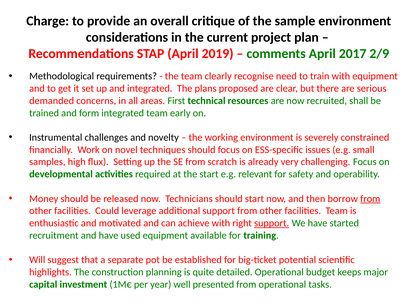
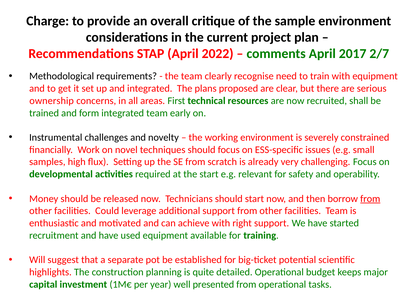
2019: 2019 -> 2022 (218, 54)
2/9: 2/9 -> 2/7 (379, 54)
demanded: demanded -> ownership (52, 101)
support underline: present -> none (272, 223)
